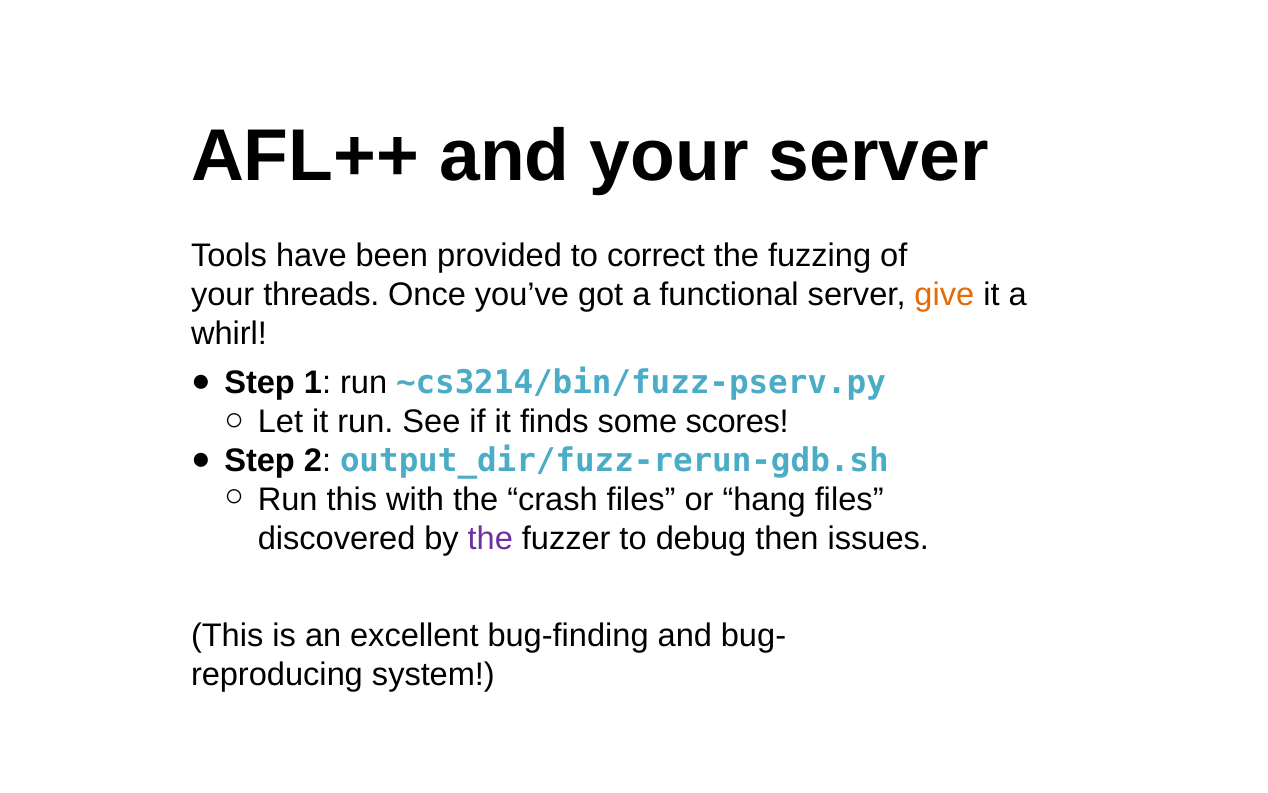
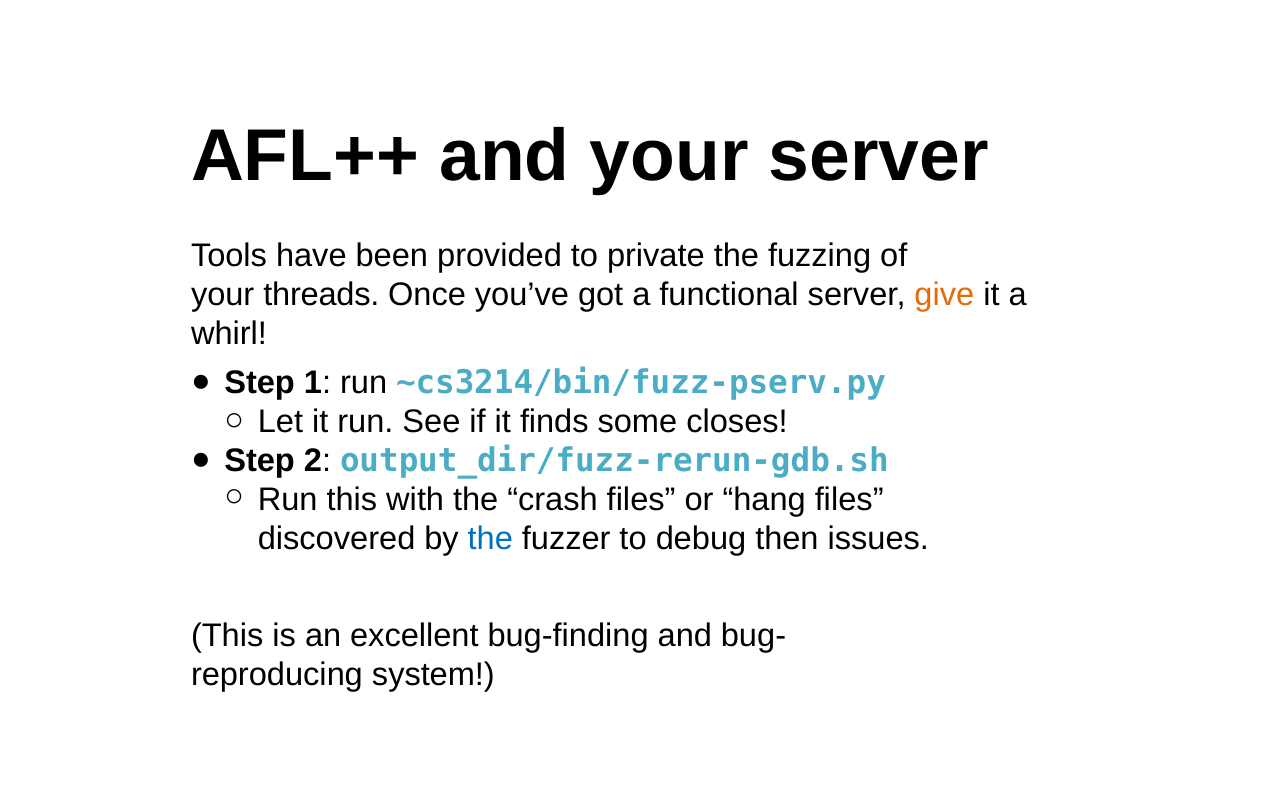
correct: correct -> private (656, 256)
scores: scores -> closes (737, 421)
the colour: purple -> blue (490, 539)
